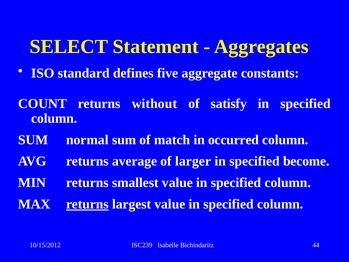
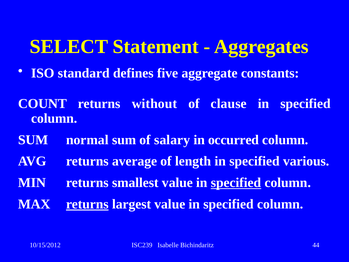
satisfy: satisfy -> clause (229, 104)
match: match -> salary (172, 140)
larger: larger -> length (193, 161)
become: become -> various (306, 161)
specified underline: none -> present (236, 183)
